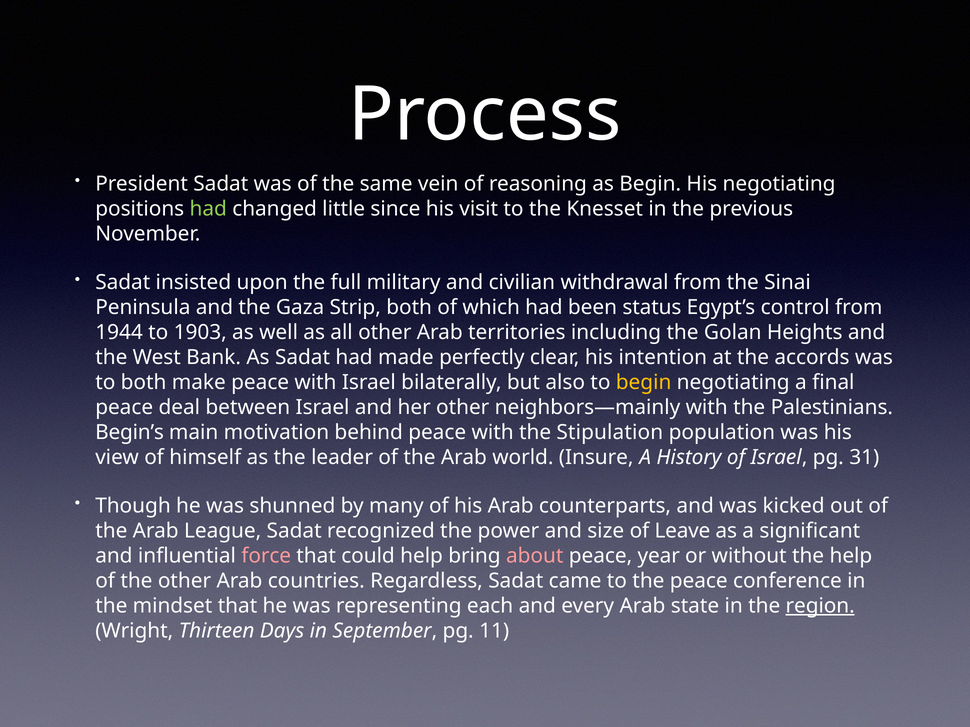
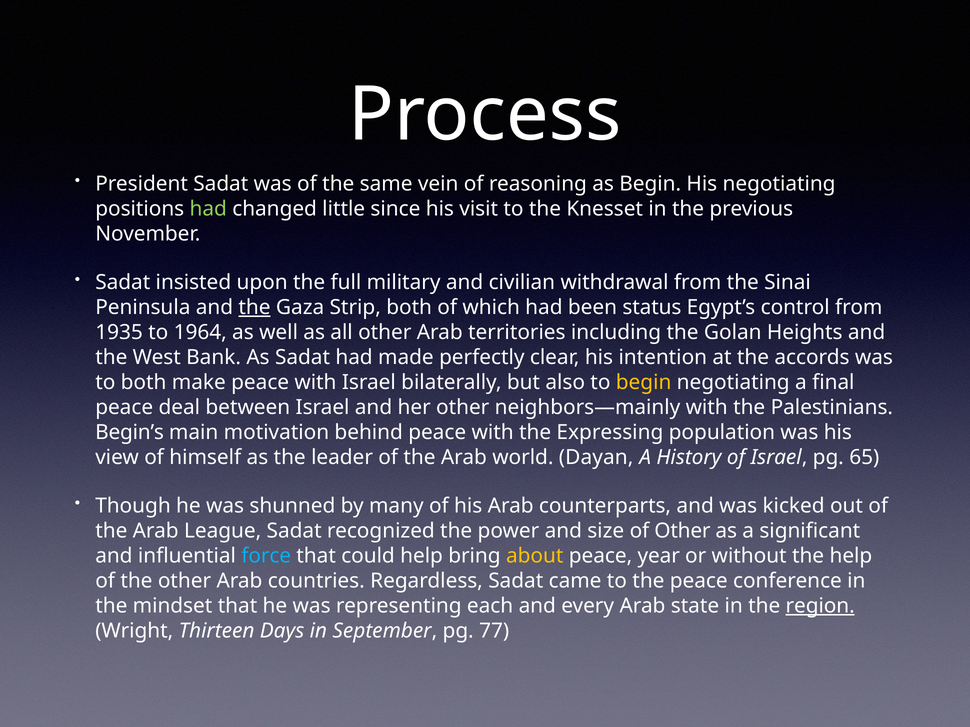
the underline: none -> present (255, 308)
1944: 1944 -> 1935 (119, 333)
1903: 1903 -> 1964 (200, 333)
Stipulation: Stipulation -> Expressing (610, 433)
Insure: Insure -> Dayan (596, 458)
31: 31 -> 65 (864, 458)
of Leave: Leave -> Other (682, 531)
force colour: pink -> light blue (266, 556)
about colour: pink -> yellow (535, 556)
11: 11 -> 77 (494, 631)
